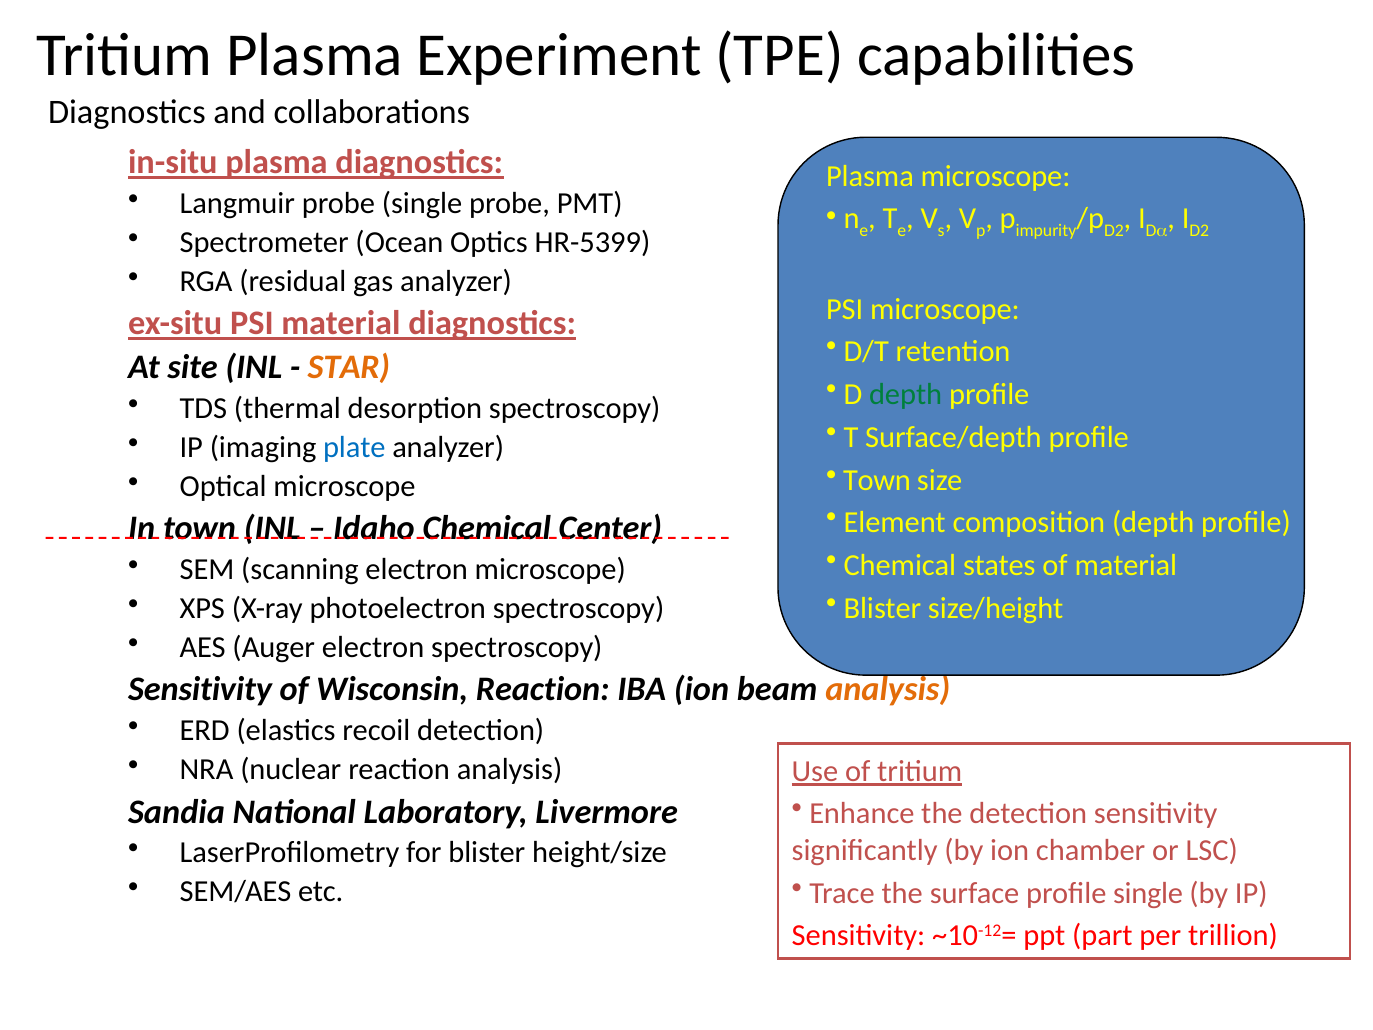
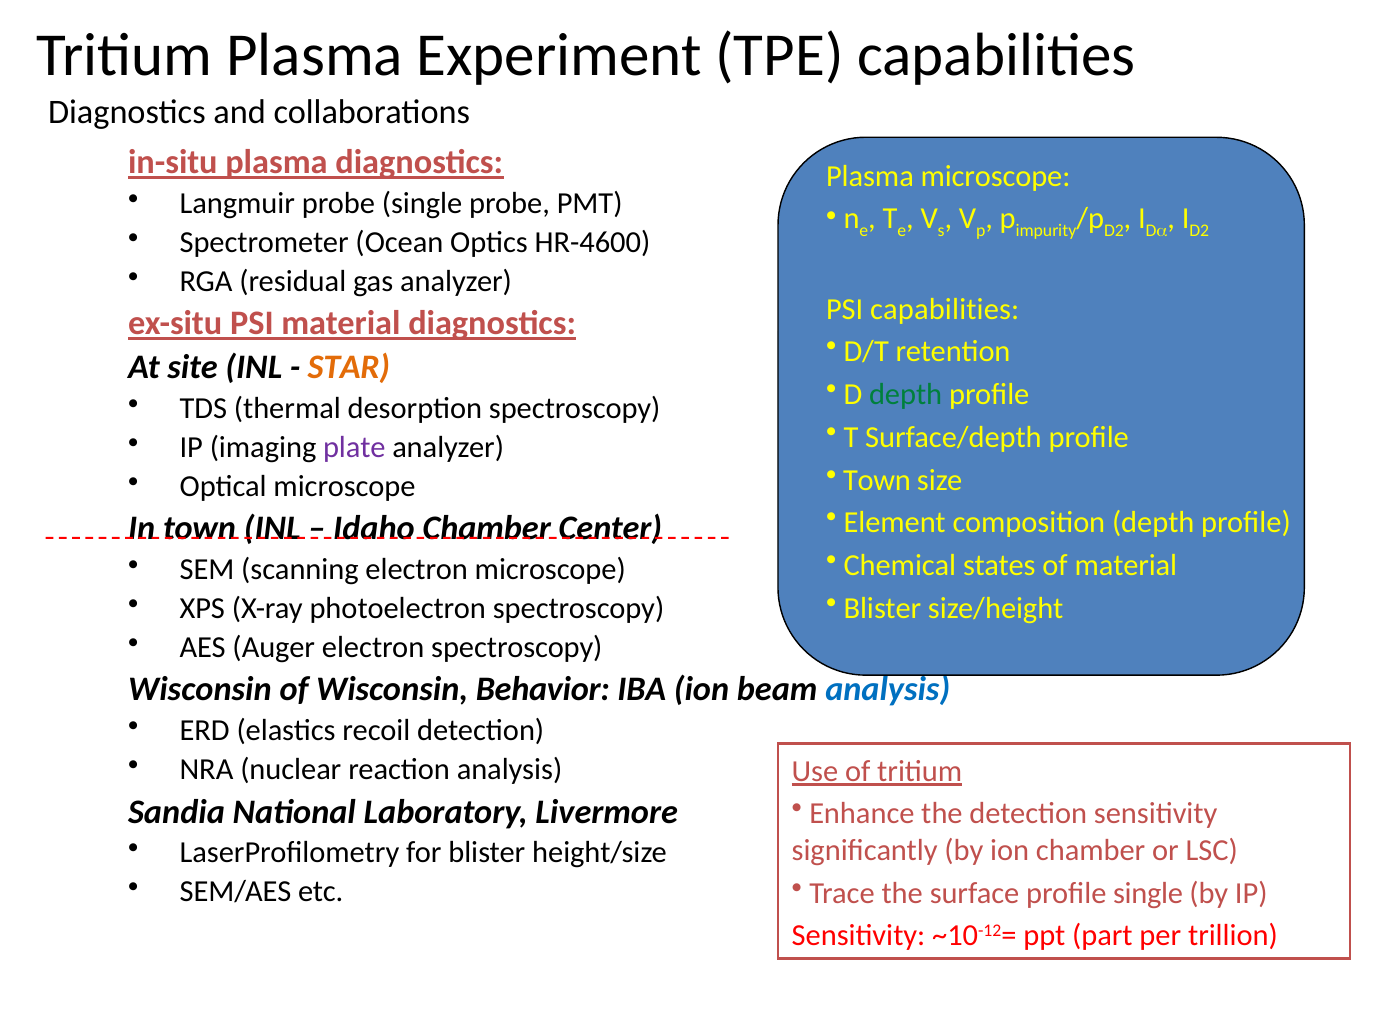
HR-5399: HR-5399 -> HR-4600 (592, 243)
PSI microscope: microscope -> capabilities (945, 309)
plate colour: blue -> purple (354, 448)
Idaho Chemical: Chemical -> Chamber (487, 528)
Sensitivity: Sensitivity -> Wisconsin (200, 689)
Wisconsin Reaction: Reaction -> Behavior (543, 689)
analysis colour: orange -> blue (888, 689)
